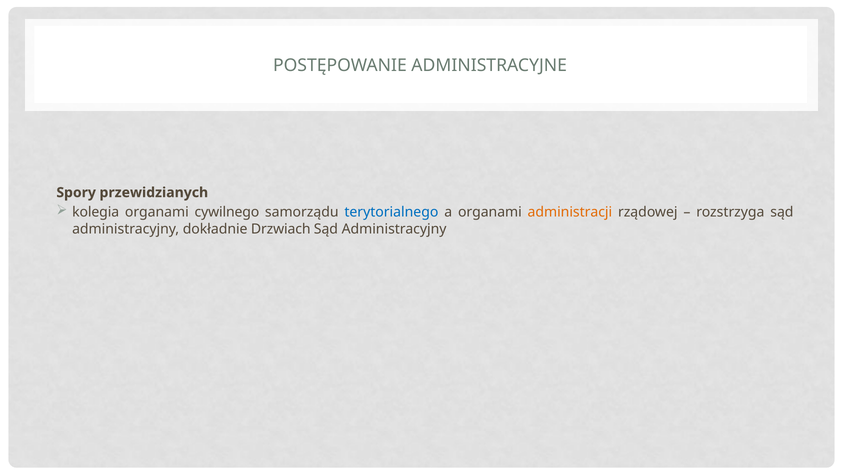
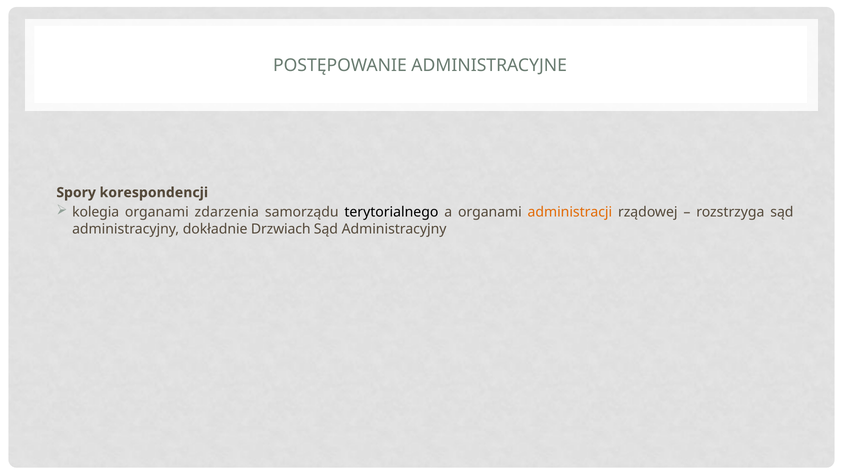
przewidzianych: przewidzianych -> korespondencji (154, 193)
cywilnego: cywilnego -> zdarzenia (227, 212)
terytorialnego colour: blue -> black (391, 212)
